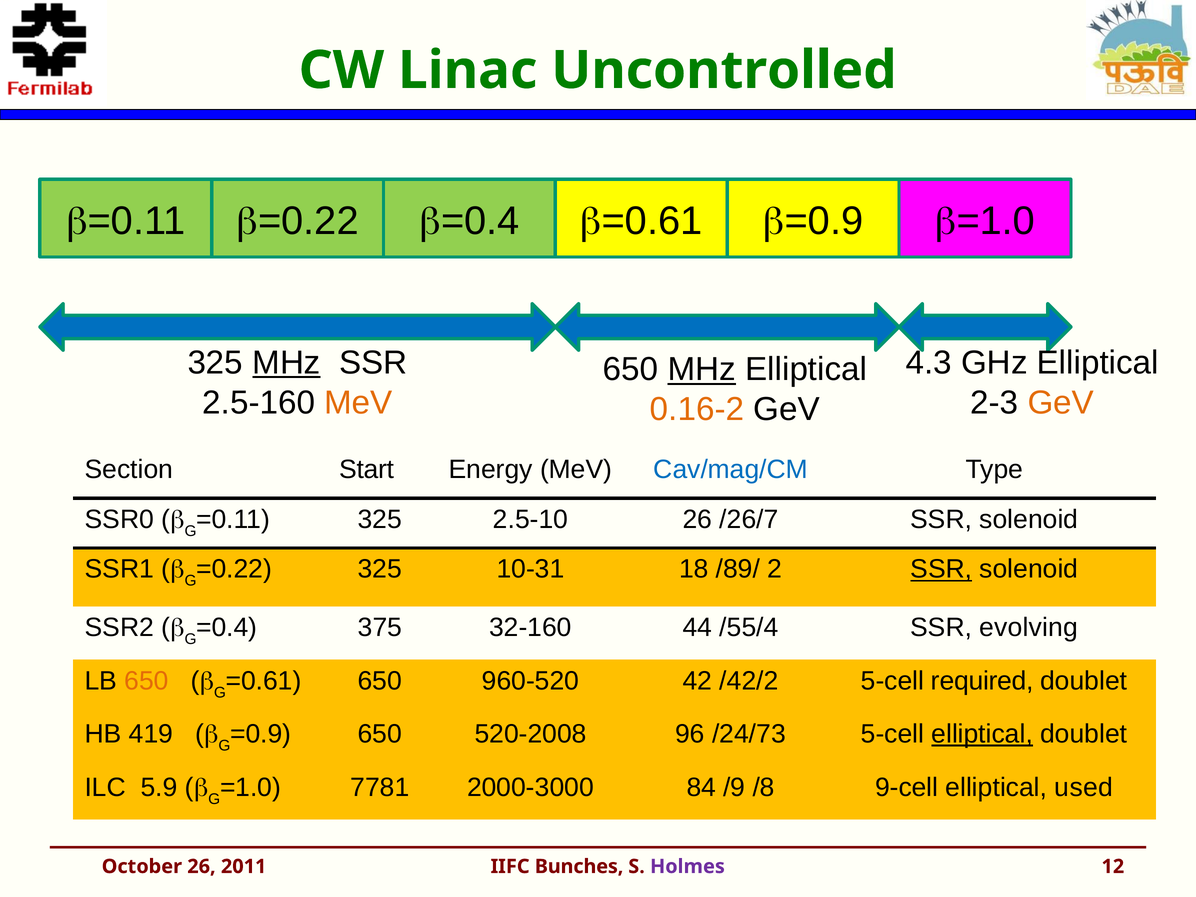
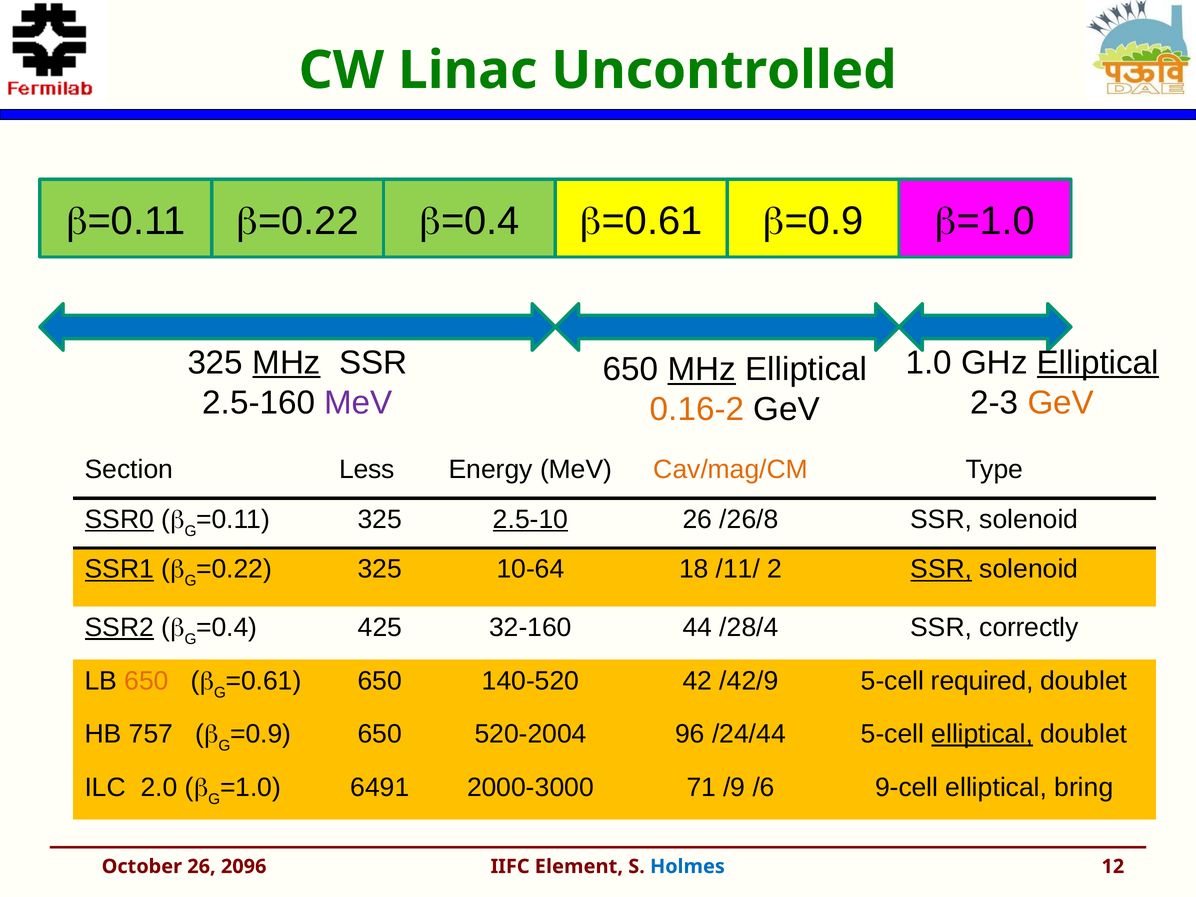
4.3: 4.3 -> 1.0 (929, 363)
Elliptical underline: none -> present (1098, 363)
MeV colour: orange -> purple (358, 403)
Start: Start -> Less (367, 470)
Cav/mag/CM colour: blue -> orange (731, 470)
SSR0 underline: none -> present (119, 519)
2.5-10 underline: none -> present (531, 519)
/26/7: /26/7 -> /26/8 (749, 519)
SSR1 underline: none -> present (119, 569)
10-31: 10-31 -> 10-64 (531, 569)
/89/: /89/ -> /11/ (738, 569)
SSR2 underline: none -> present (119, 628)
375: 375 -> 425 (380, 628)
/55/4: /55/4 -> /28/4 (749, 628)
evolving: evolving -> correctly (1029, 628)
960-520: 960-520 -> 140-520 (531, 681)
/42/2: /42/2 -> /42/9 (749, 681)
419: 419 -> 757 (151, 734)
520-2008: 520-2008 -> 520-2004 (531, 734)
/24/73: /24/73 -> /24/44 (749, 734)
5.9: 5.9 -> 2.0 (159, 787)
7781: 7781 -> 6491 (380, 787)
84: 84 -> 71 (701, 787)
/8: /8 -> /6 (764, 787)
used: used -> bring (1084, 787)
2011: 2011 -> 2096 (244, 867)
Bunches: Bunches -> Element (579, 867)
Holmes colour: purple -> blue (687, 867)
